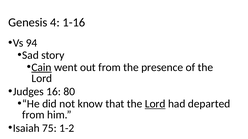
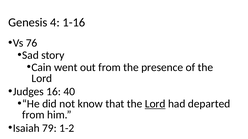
94: 94 -> 76 (32, 43)
Cain underline: present -> none (42, 68)
80: 80 -> 40 (69, 92)
75: 75 -> 79 (49, 129)
